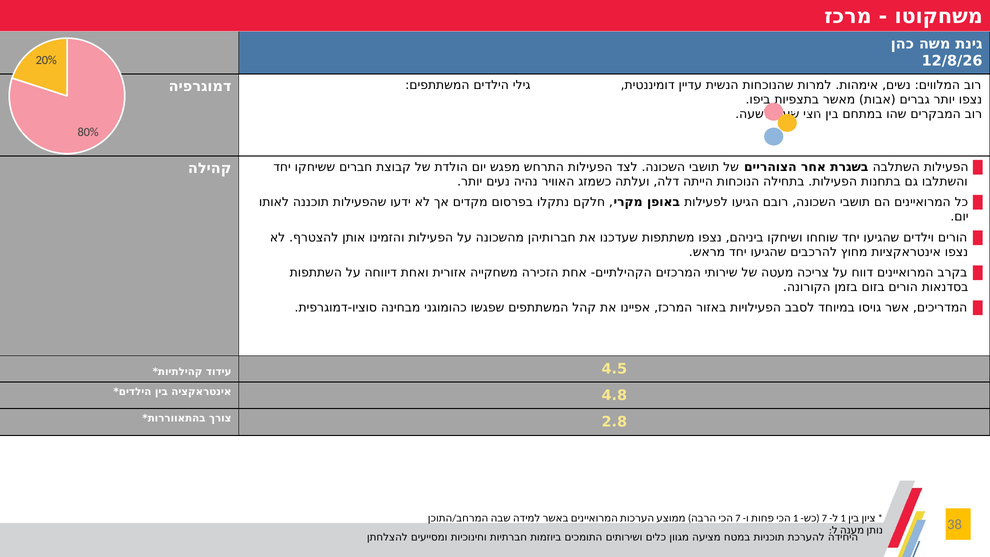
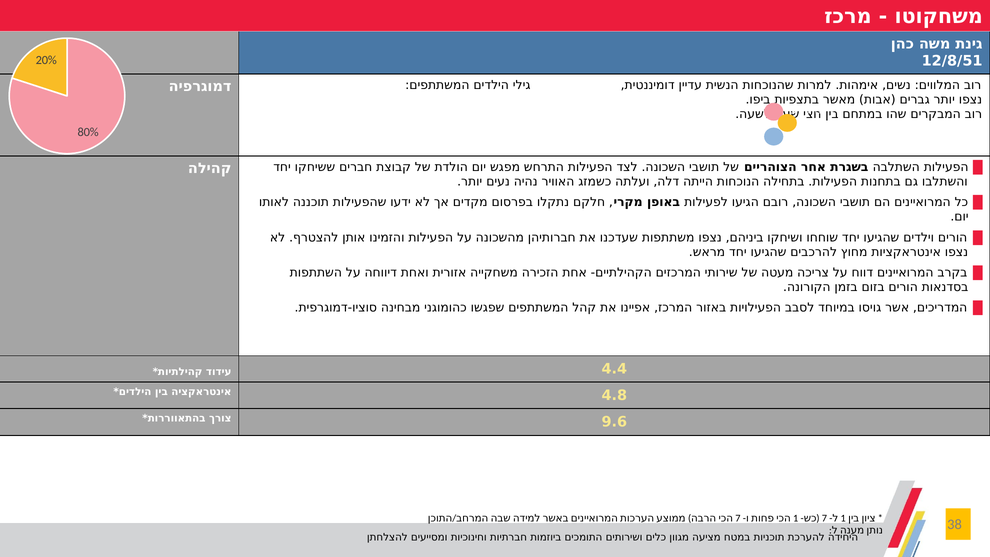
12/8/26: 12/8/26 -> 12/8/51 (952, 61)
4.5: 4.5 -> 4.4 (614, 369)
2.8: 2.8 -> 9.6 (614, 422)
